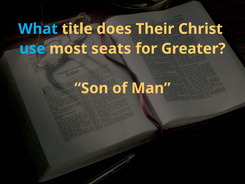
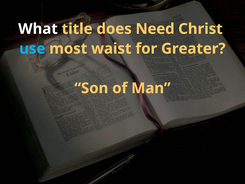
What colour: light blue -> white (38, 29)
Their: Their -> Need (155, 29)
seats: seats -> waist (111, 49)
